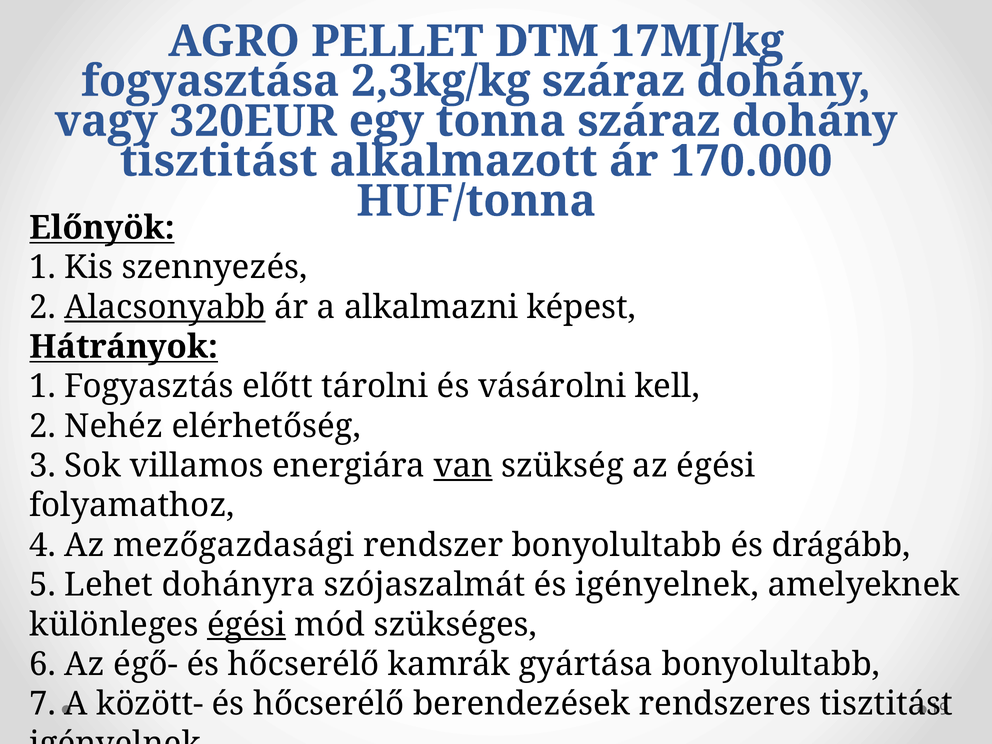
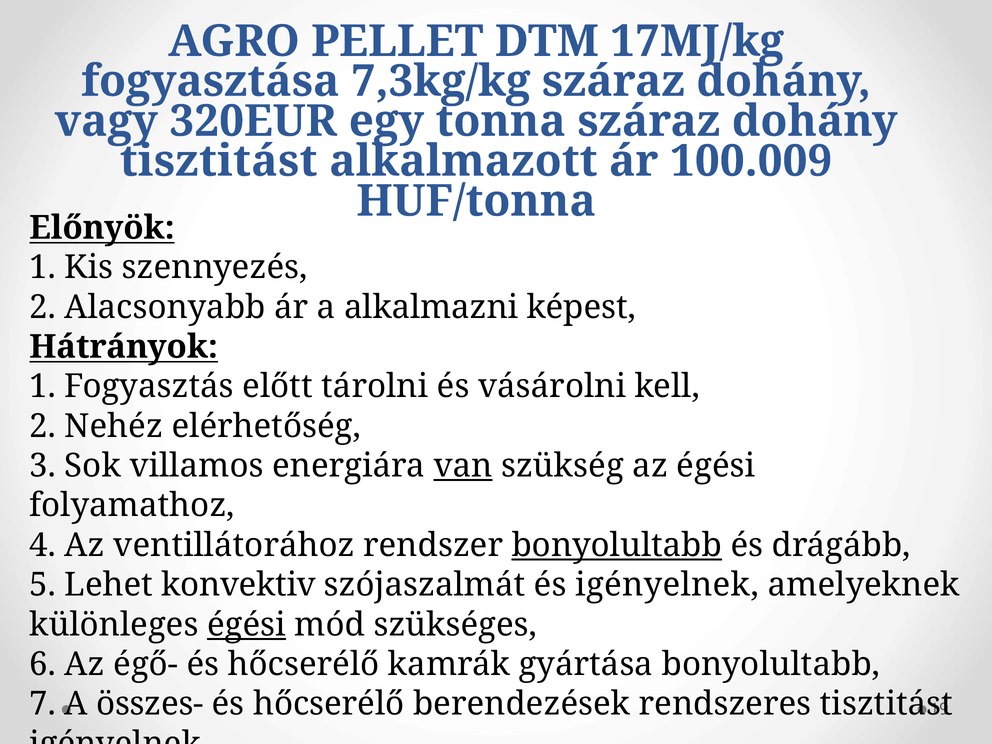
2,3kg/kg: 2,3kg/kg -> 7,3kg/kg (441, 81)
170.000: 170.000 -> 100.009 (751, 161)
Alacsonyabb underline: present -> none (165, 307)
mezőgazdasági: mezőgazdasági -> ventillátorához (234, 545)
bonyolultabb underline: none -> present (617, 545)
dohányra: dohányra -> konvektiv (239, 585)
között-: között- -> összes- (150, 704)
